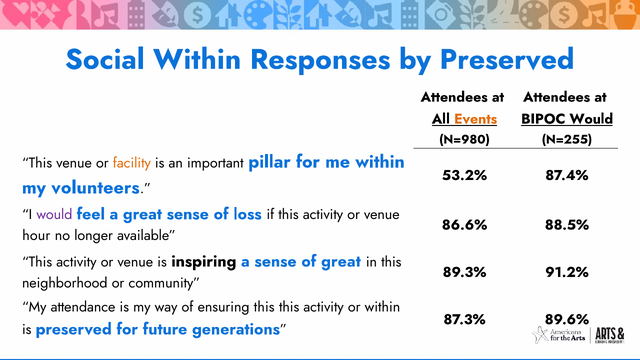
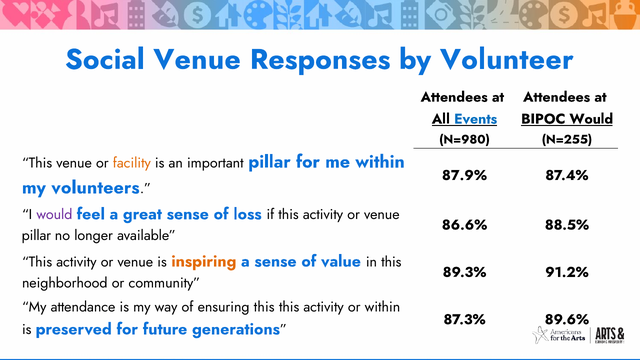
Social Within: Within -> Venue (197, 59)
by Preserved: Preserved -> Volunteer (507, 59)
Events colour: orange -> blue (476, 119)
53.2%: 53.2% -> 87.9% (464, 175)
hour: hour -> pillar (36, 236)
inspiring colour: black -> orange (204, 261)
of great: great -> value (341, 261)
